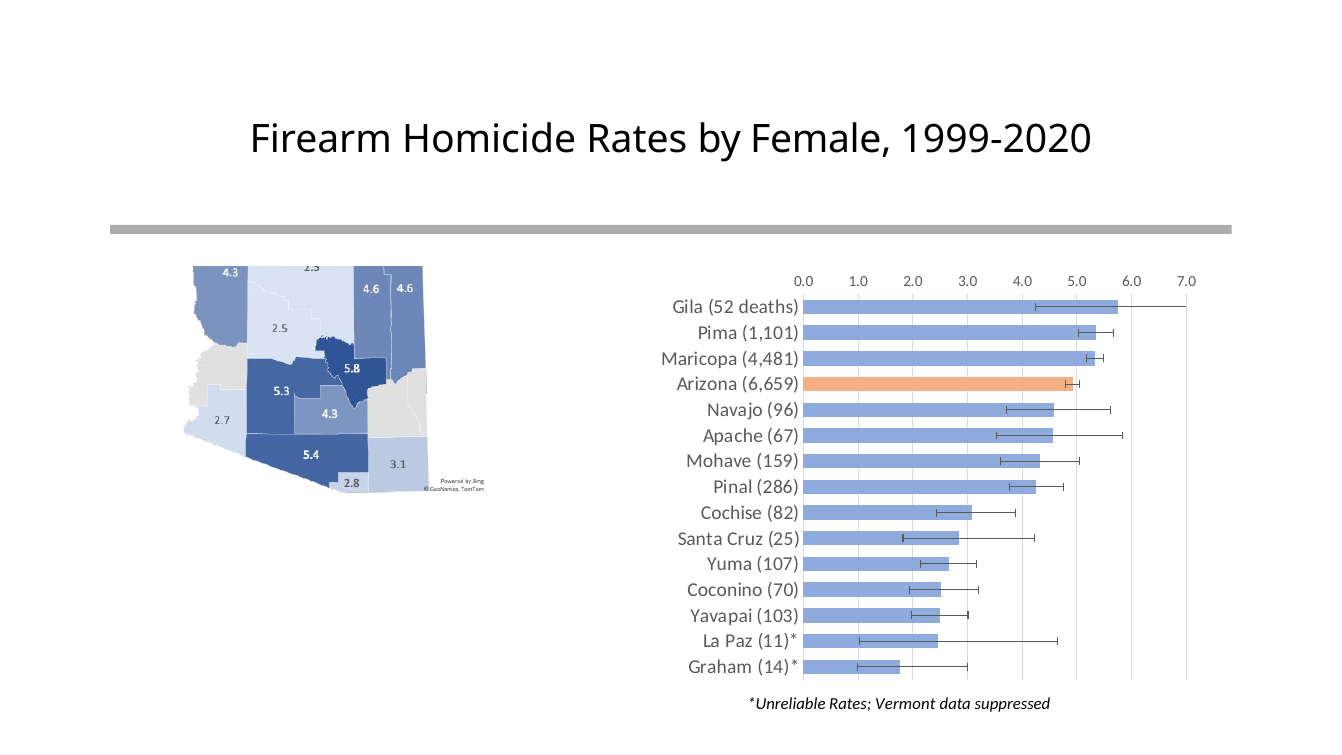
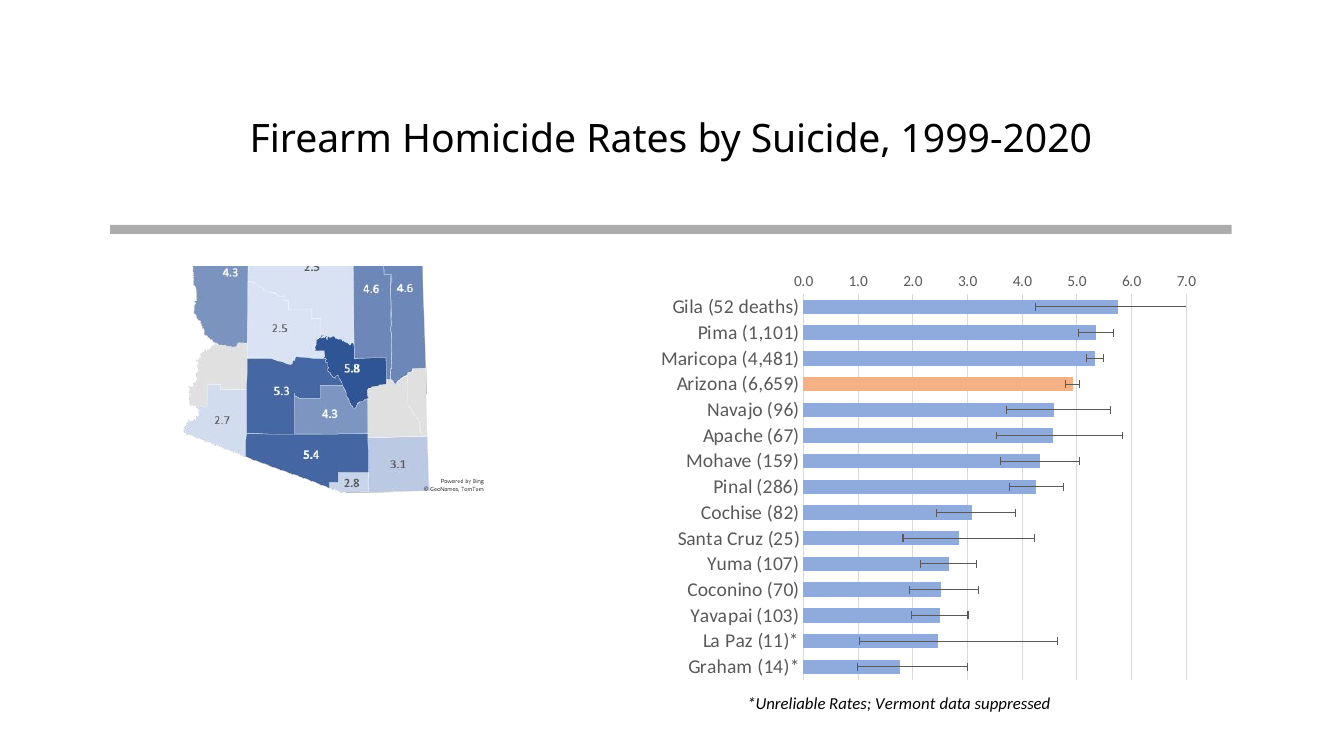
Female: Female -> Suicide (821, 139)
